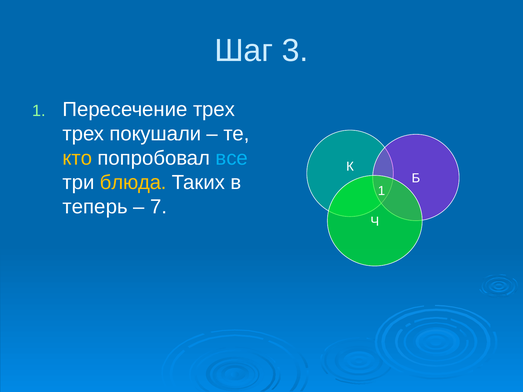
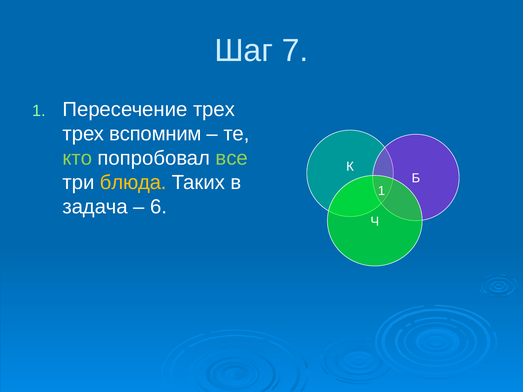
3: 3 -> 7 (295, 51)
покушали: покушали -> вспомним (155, 134)
кто colour: yellow -> light green (77, 158)
все colour: light blue -> light green (232, 158)
теперь: теперь -> задача (95, 207)
7: 7 -> 6 (159, 207)
